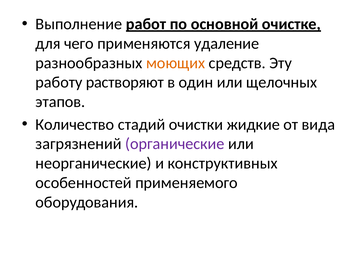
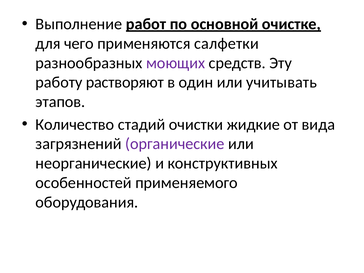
удаление: удаление -> салфетки (227, 43)
моющих colour: orange -> purple (176, 63)
щелочных: щелочных -> учитывать (282, 82)
